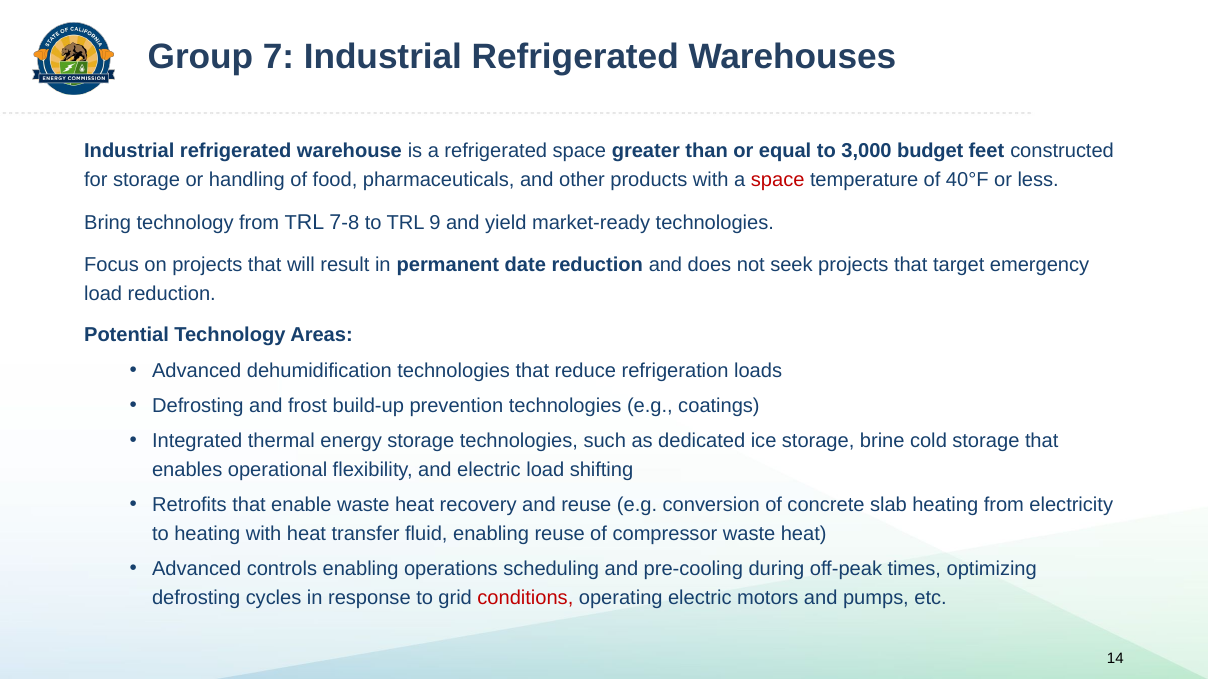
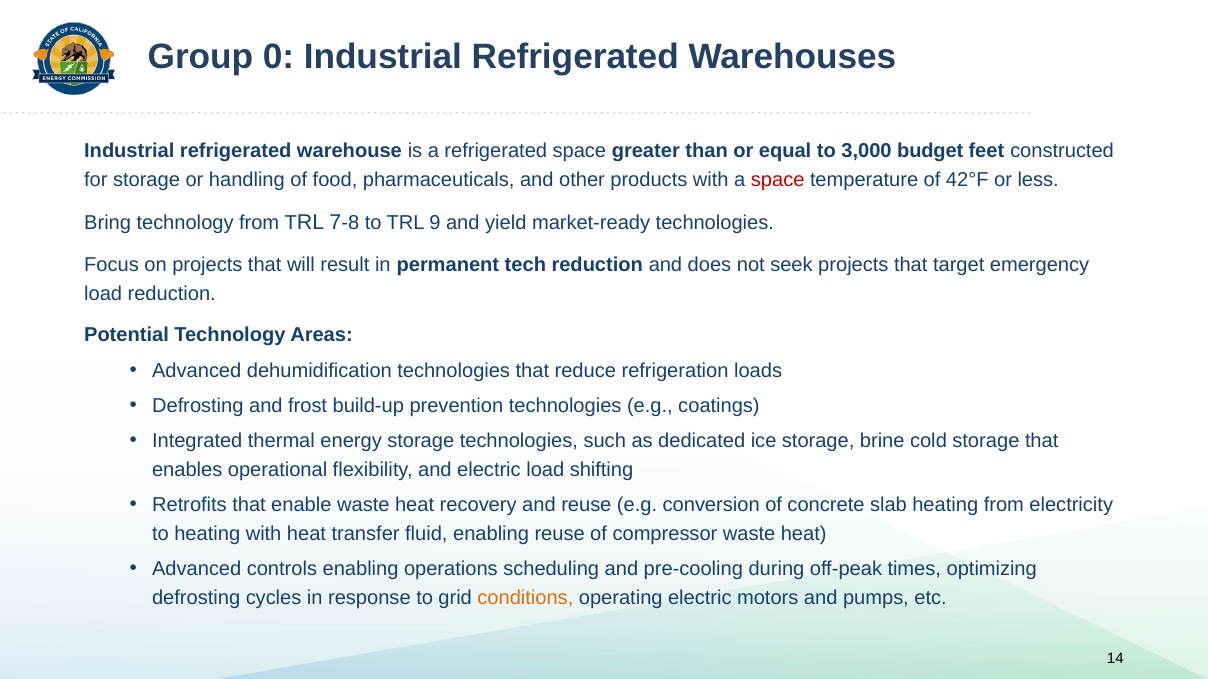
7: 7 -> 0 (279, 57)
40°F: 40°F -> 42°F (967, 180)
date: date -> tech (525, 265)
conditions colour: red -> orange (525, 599)
